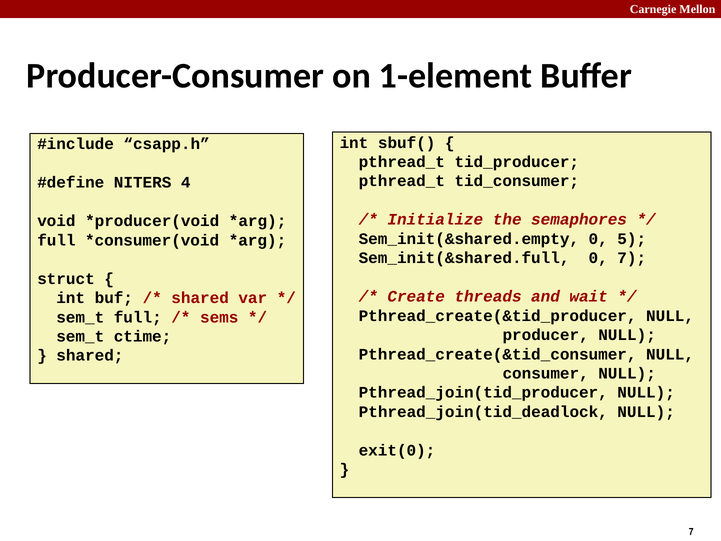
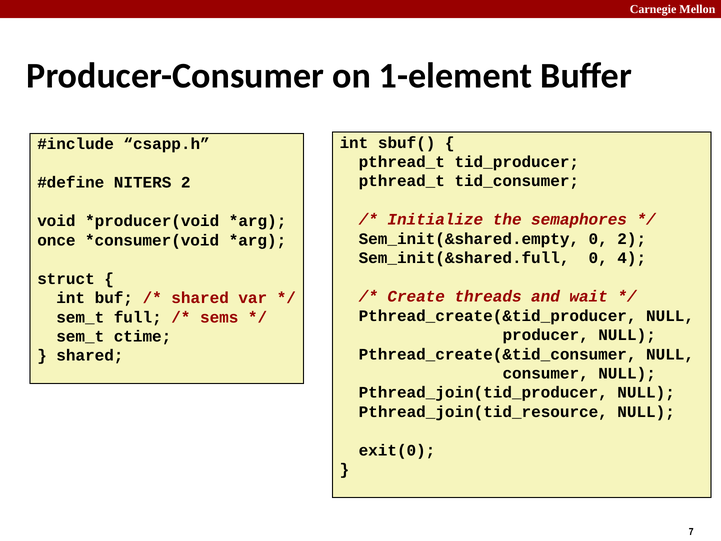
NITERS 4: 4 -> 2 (186, 183)
0 5: 5 -> 2 (632, 239)
full: full -> once (56, 240)
0 7: 7 -> 4 (632, 258)
Pthread_join(tid_deadlock: Pthread_join(tid_deadlock -> Pthread_join(tid_resource (483, 412)
